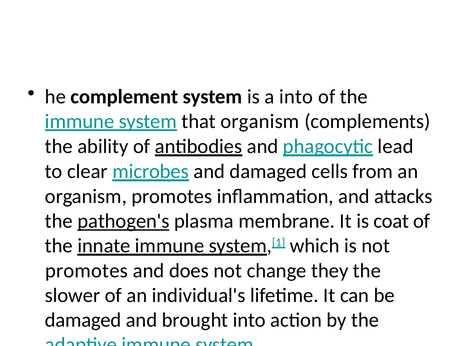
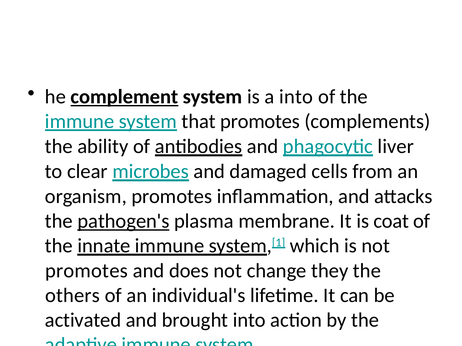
complement underline: none -> present (124, 97)
that organism: organism -> promotes (260, 122)
lead: lead -> liver (396, 147)
slower: slower -> others (72, 296)
damaged: damaged -> activated (83, 321)
